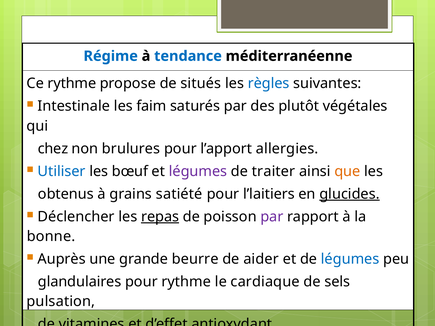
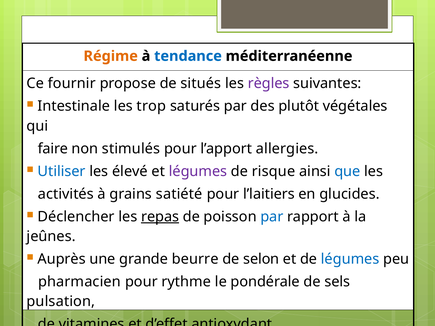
Régime colour: blue -> orange (111, 56)
Ce rythme: rythme -> fournir (72, 84)
règles colour: blue -> purple (269, 84)
faim: faim -> trop (151, 106)
chez: chez -> faire (53, 149)
brulures: brulures -> stimulés (131, 149)
bœuf: bœuf -> élevé (130, 171)
traiter: traiter -> risque (274, 171)
que colour: orange -> blue (347, 171)
obtenus: obtenus -> activités (66, 194)
glucides underline: present -> none (350, 194)
par colour: purple -> blue (272, 217)
bonne: bonne -> jeûnes (51, 237)
aider: aider -> selon (261, 259)
glandulaires: glandulaires -> pharmacien (80, 282)
cardiaque: cardiaque -> pondérale (265, 282)
